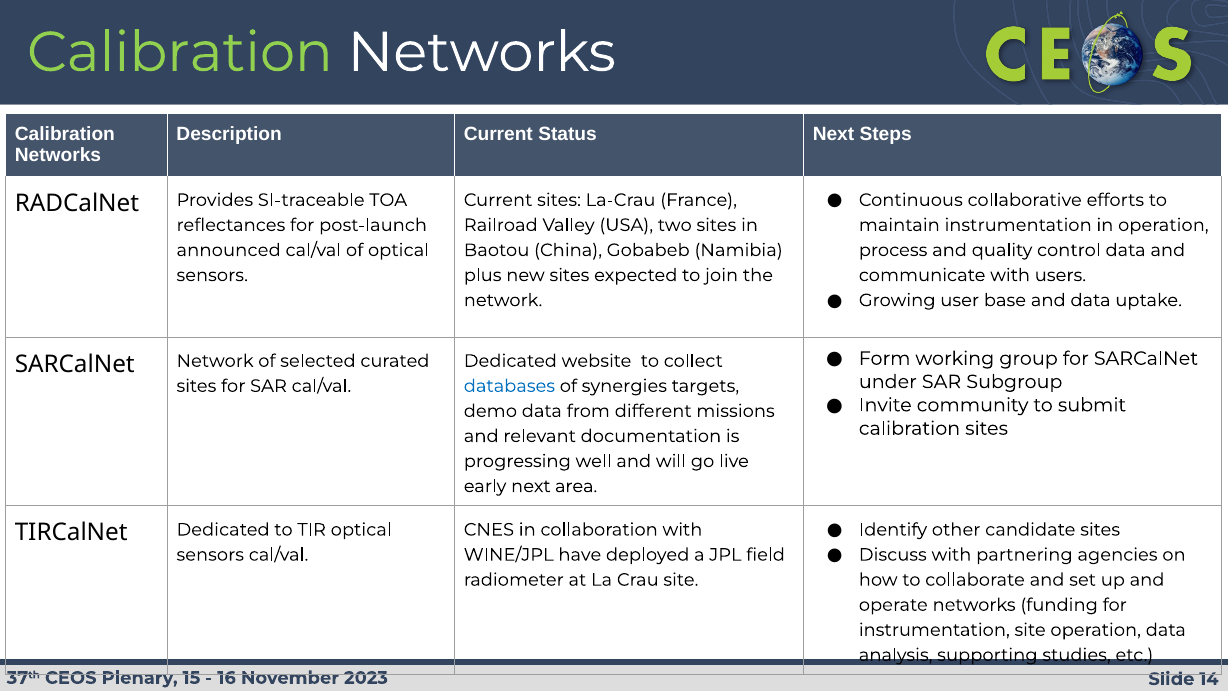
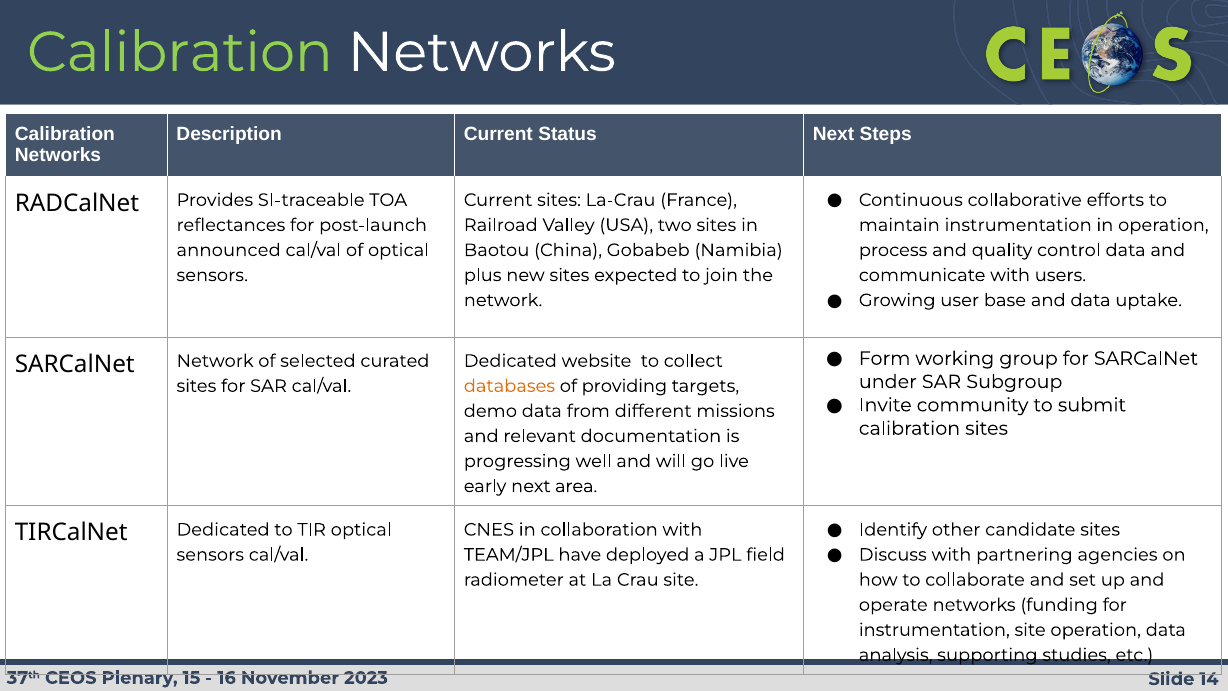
databases colour: blue -> orange (509, 386)
synergies: synergies -> providing (624, 386)
WINE/JPL: WINE/JPL -> TEAM/JPL (509, 555)
